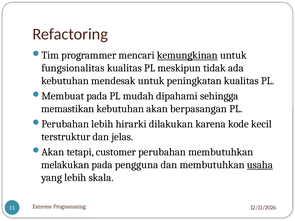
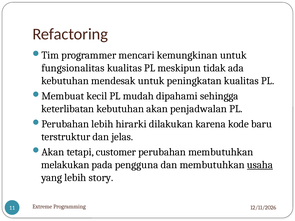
kemungkinan underline: present -> none (187, 55)
pada: pada -> kecil (97, 96)
memastikan: memastikan -> keterlibatan (68, 109)
berpasangan: berpasangan -> penjadwalan (199, 109)
kecil: kecil -> baru (261, 124)
skala: skala -> story (101, 178)
